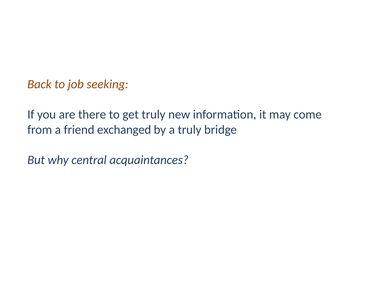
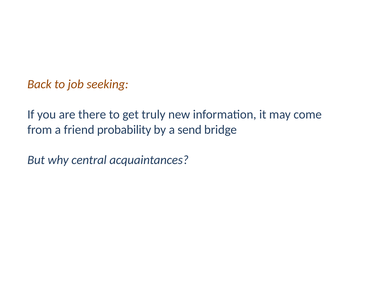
exchanged: exchanged -> probability (124, 129)
a truly: truly -> send (190, 129)
